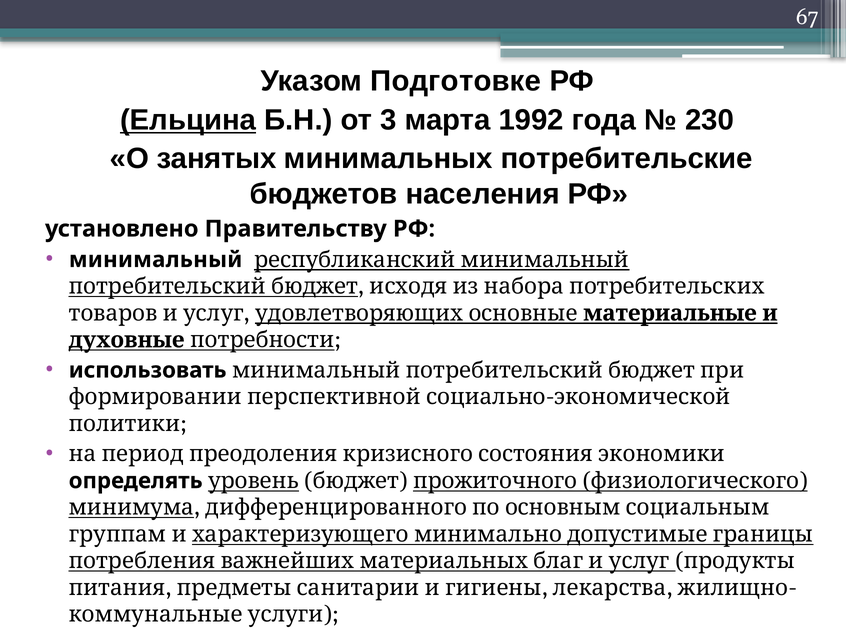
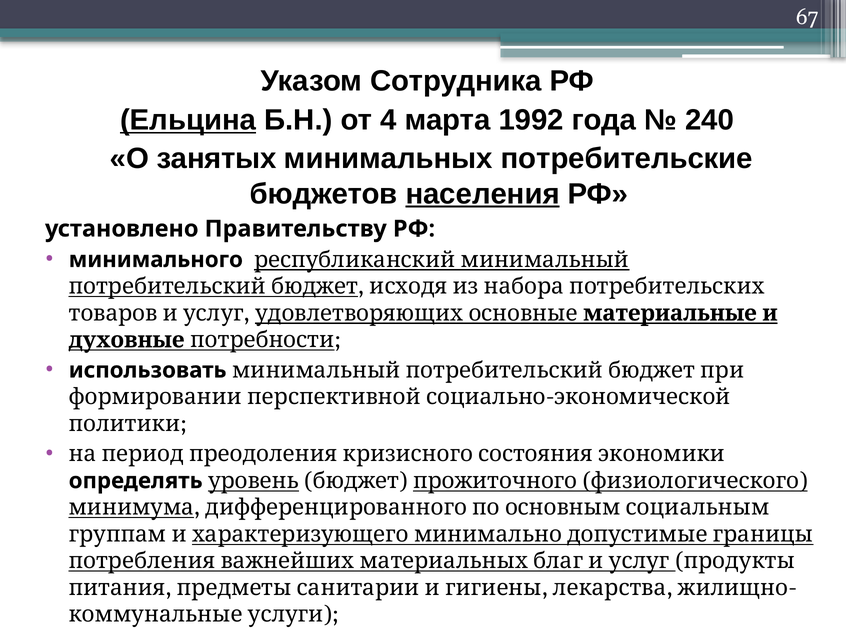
Подготовке: Подготовке -> Сотрудника (456, 81)
3: 3 -> 4 (388, 120)
230: 230 -> 240 (710, 120)
населения underline: none -> present (483, 194)
минимальный: минимальный -> минимального (156, 260)
